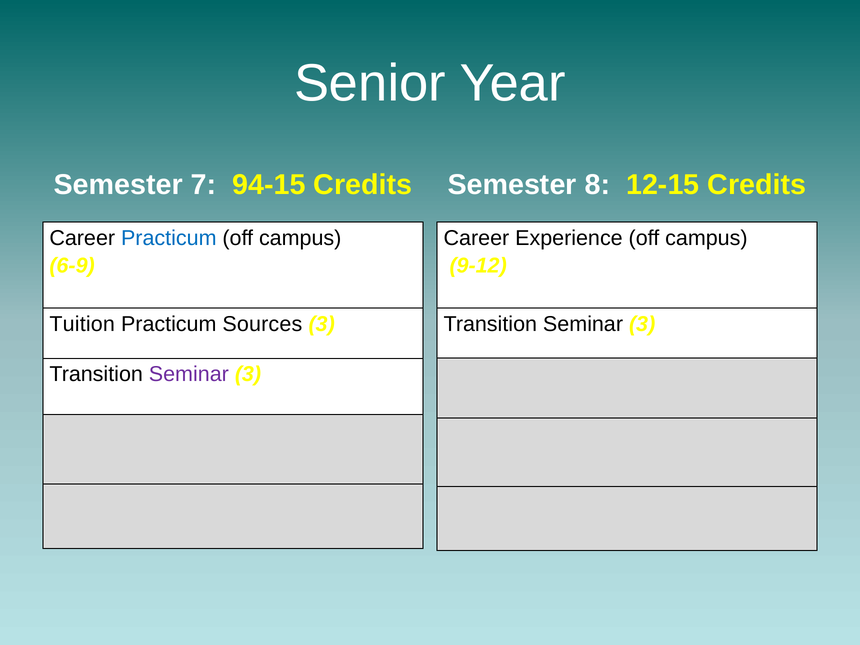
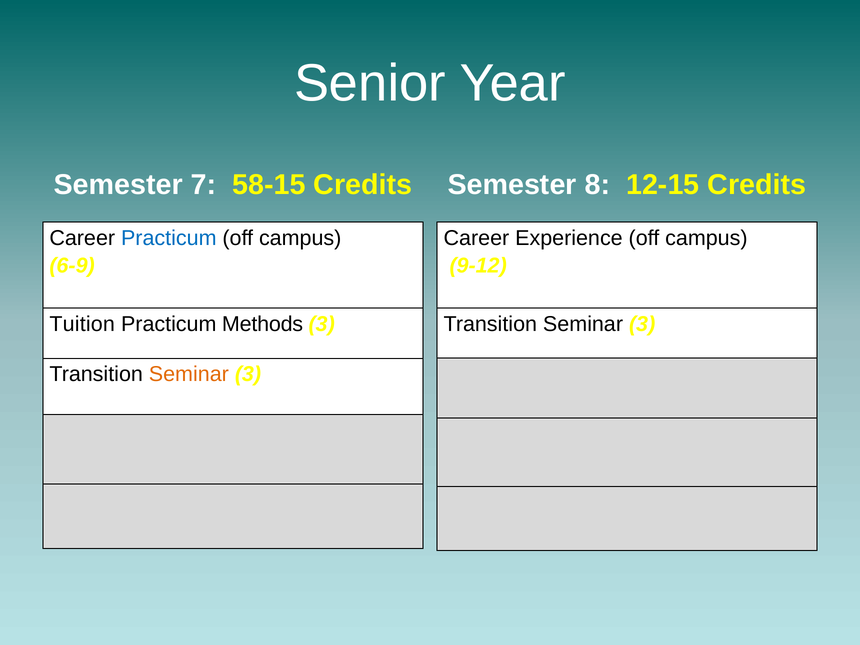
94-15: 94-15 -> 58-15 (269, 185)
Sources: Sources -> Methods (263, 324)
Seminar colour: purple -> orange (189, 374)
